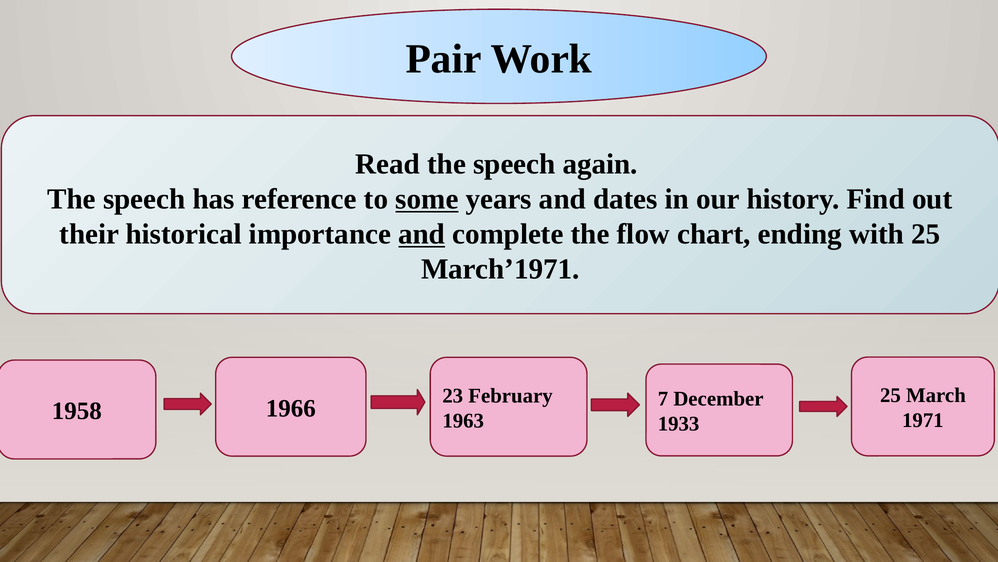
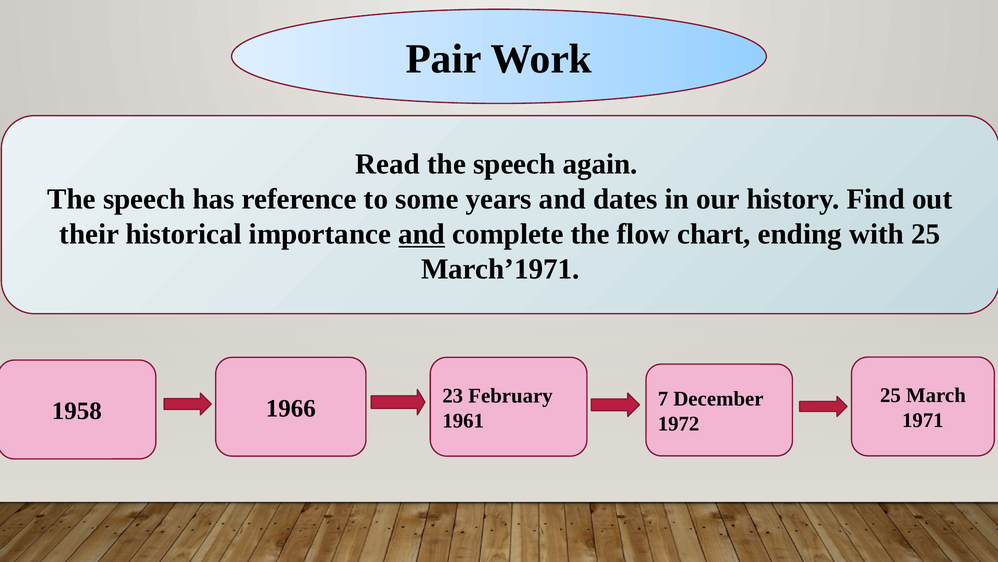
some underline: present -> none (427, 199)
1963: 1963 -> 1961 (463, 420)
1933: 1933 -> 1972 (679, 423)
